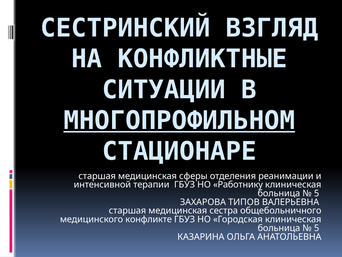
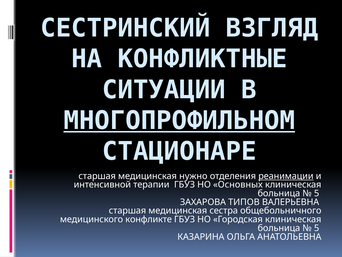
сферы: сферы -> нужно (193, 176)
реанимации underline: none -> present (286, 176)
Работнику: Работнику -> Основных (238, 184)
